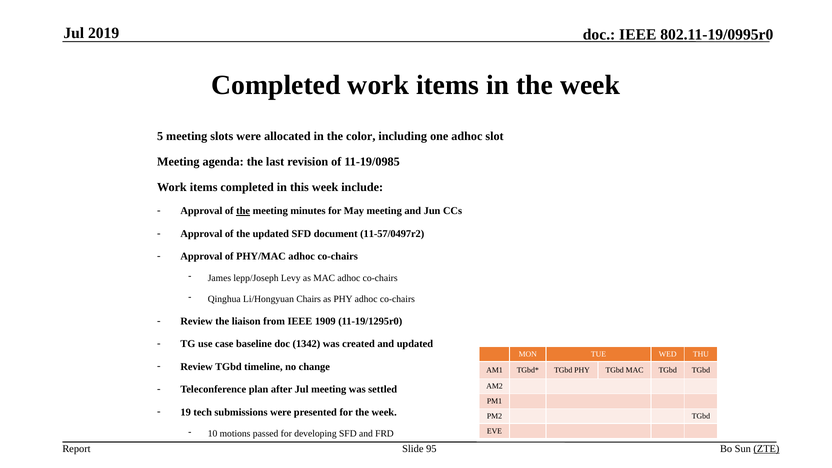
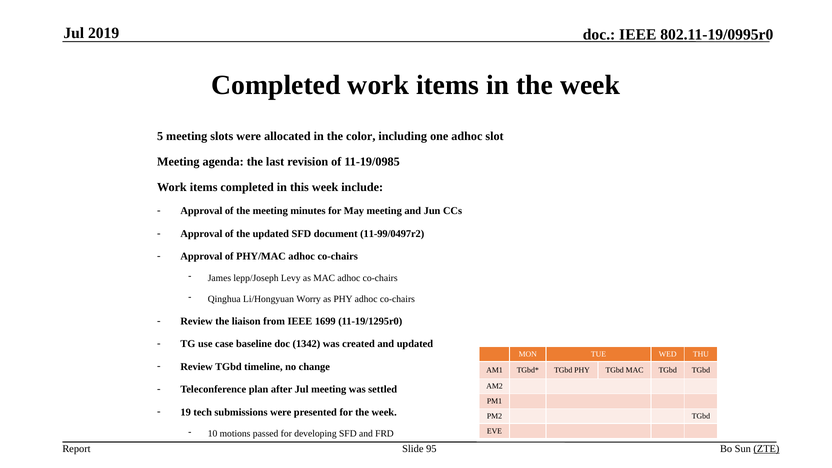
the underline: present -> none (243, 211)
11-57/0497r2: 11-57/0497r2 -> 11-99/0497r2 (392, 234)
Chairs: Chairs -> Worry (309, 299)
1909: 1909 -> 1699 (325, 321)
